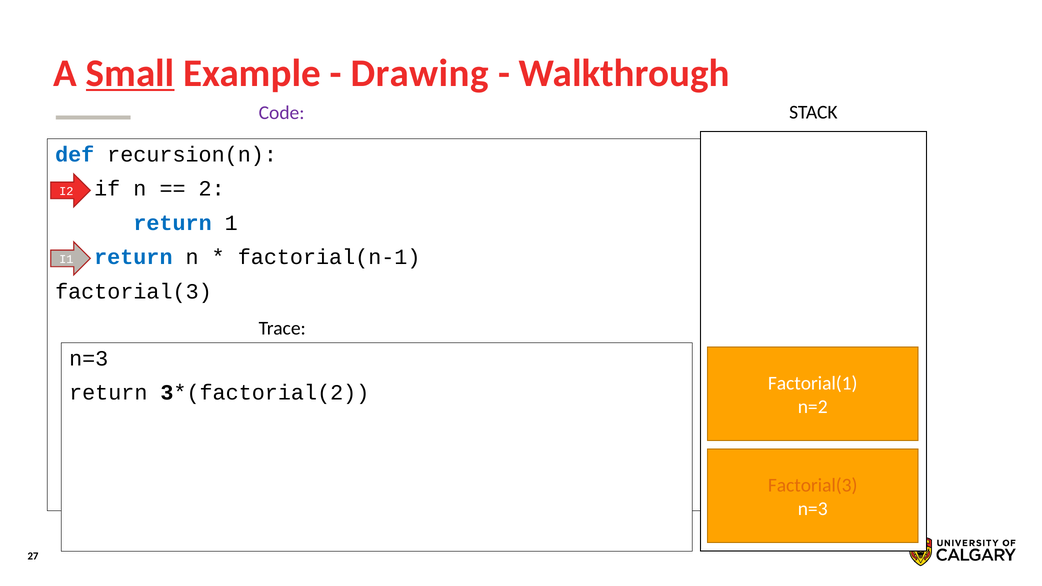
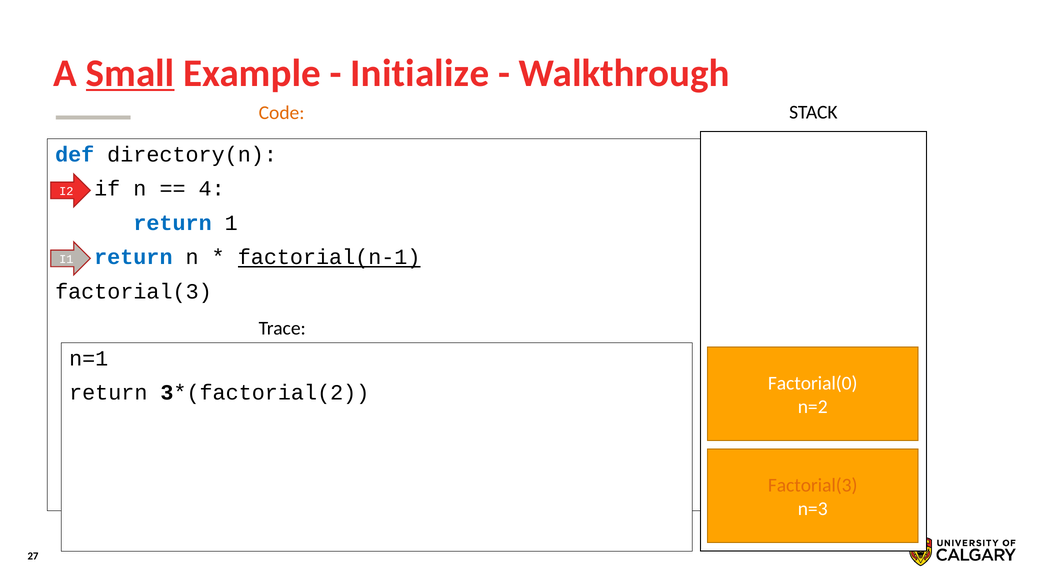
Drawing: Drawing -> Initialize (420, 73)
Code colour: purple -> orange (282, 113)
recursion(n: recursion(n -> directory(n (192, 154)
2: 2 -> 4 (212, 189)
factorial(n-1 underline: none -> present (329, 257)
n=3: n=3 -> n=1 (89, 359)
Factorial(1: Factorial(1 -> Factorial(0 (813, 383)
